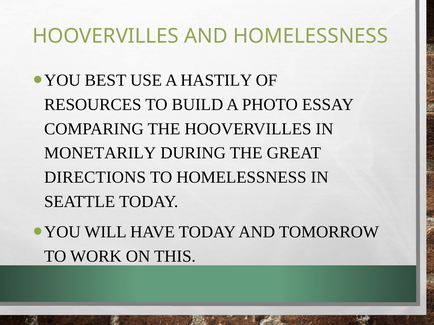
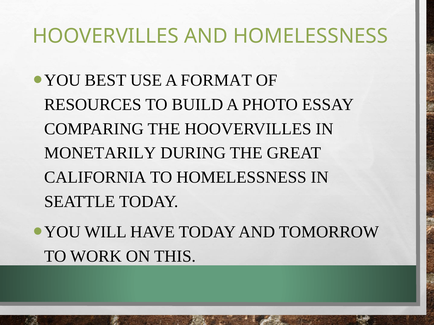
HASTILY: HASTILY -> FORMAT (216, 80)
DIRECTIONS: DIRECTIONS -> CALIFORNIA (95, 178)
